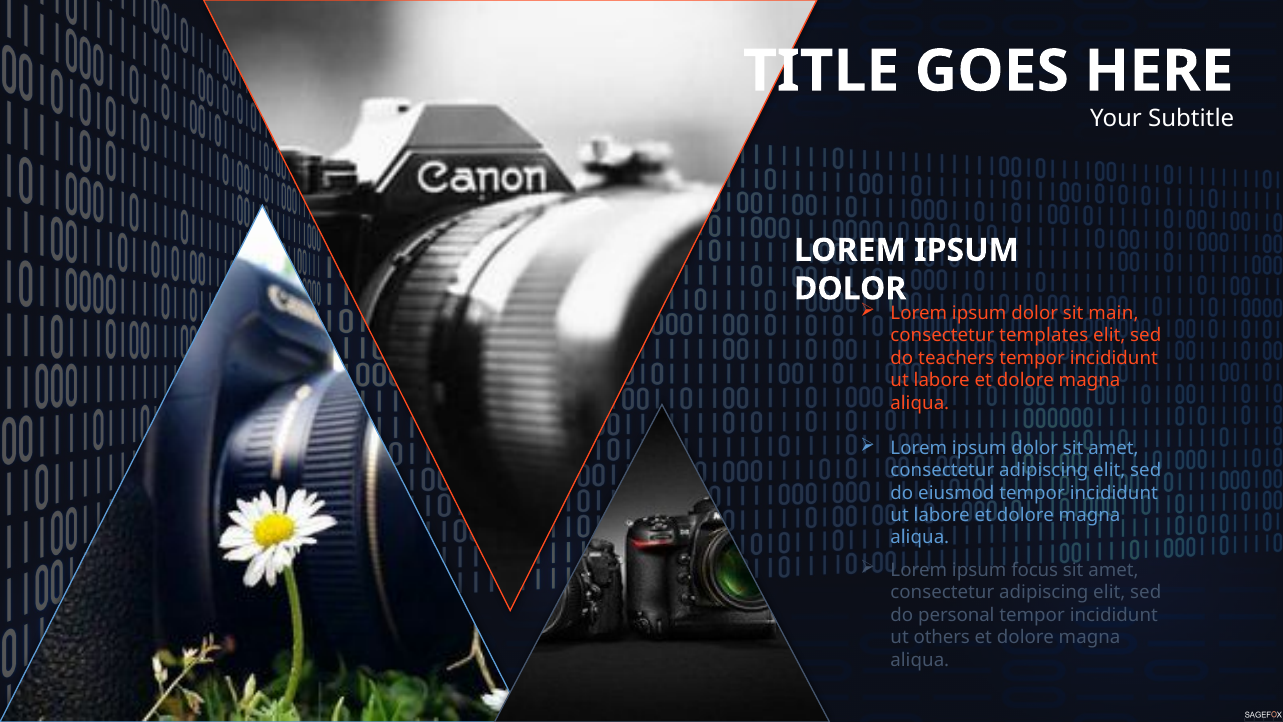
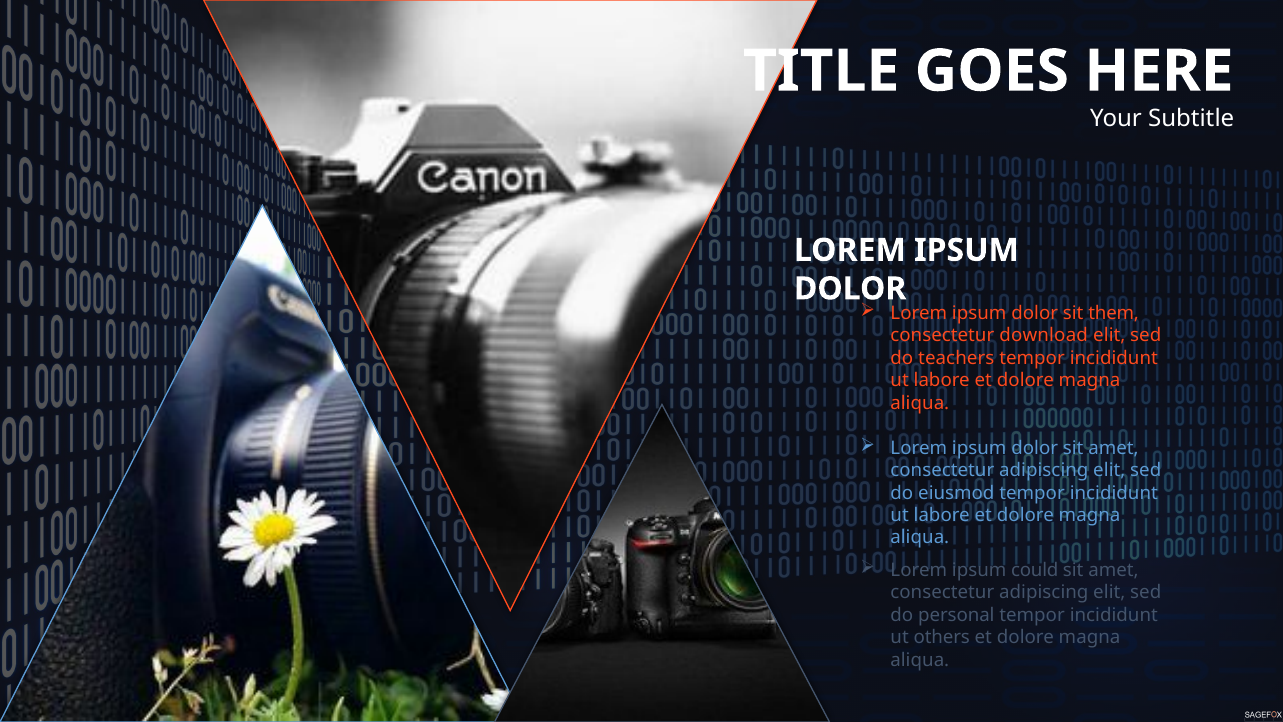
main: main -> them (1114, 313)
templates: templates -> download (1044, 335)
focus: focus -> could (1035, 570)
